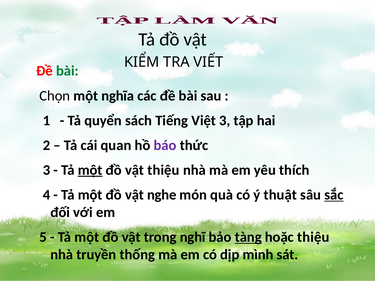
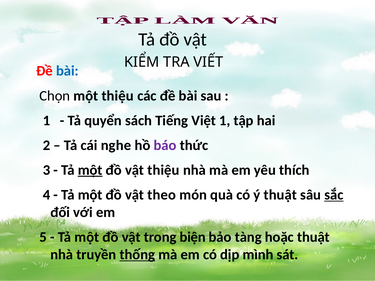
bài colour: green -> blue (67, 71)
một nghĩa: nghĩa -> thiệu (118, 96)
Việt 3: 3 -> 1 (225, 121)
quan: quan -> nghe (116, 145)
nghe: nghe -> theo (162, 195)
nghĩ: nghĩ -> biện (193, 237)
tàng underline: present -> none (248, 237)
hoặc thiệu: thiệu -> thuật (313, 237)
thống underline: none -> present (137, 255)
